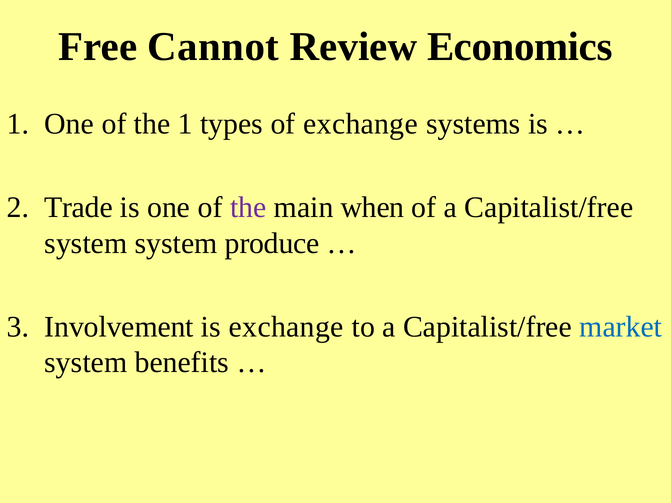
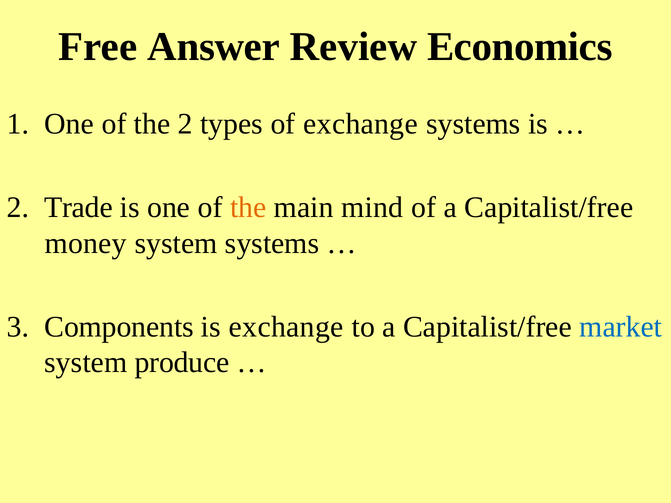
Cannot: Cannot -> Answer (214, 47)
the 1: 1 -> 2 (185, 124)
the colour: purple -> orange (248, 208)
when: when -> mind (372, 208)
system: system -> money (86, 243)
system produce: produce -> systems (272, 243)
Involvement: Involvement -> Components (119, 327)
benefits: benefits -> produce (182, 363)
